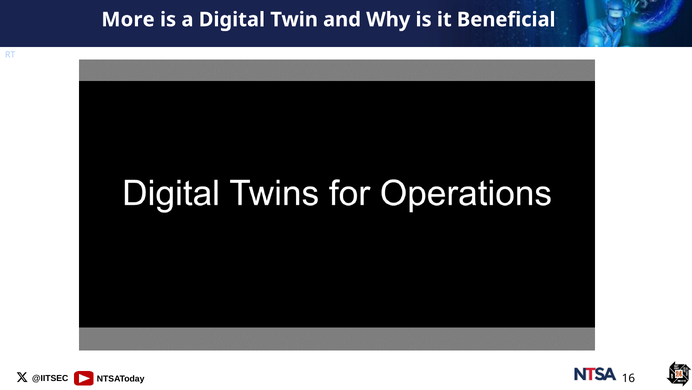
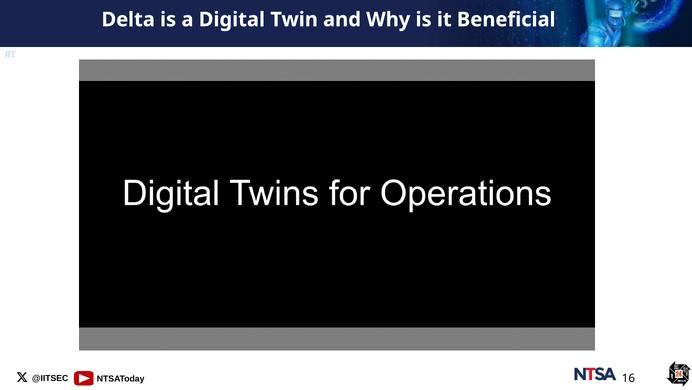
More: More -> Delta (128, 20)
